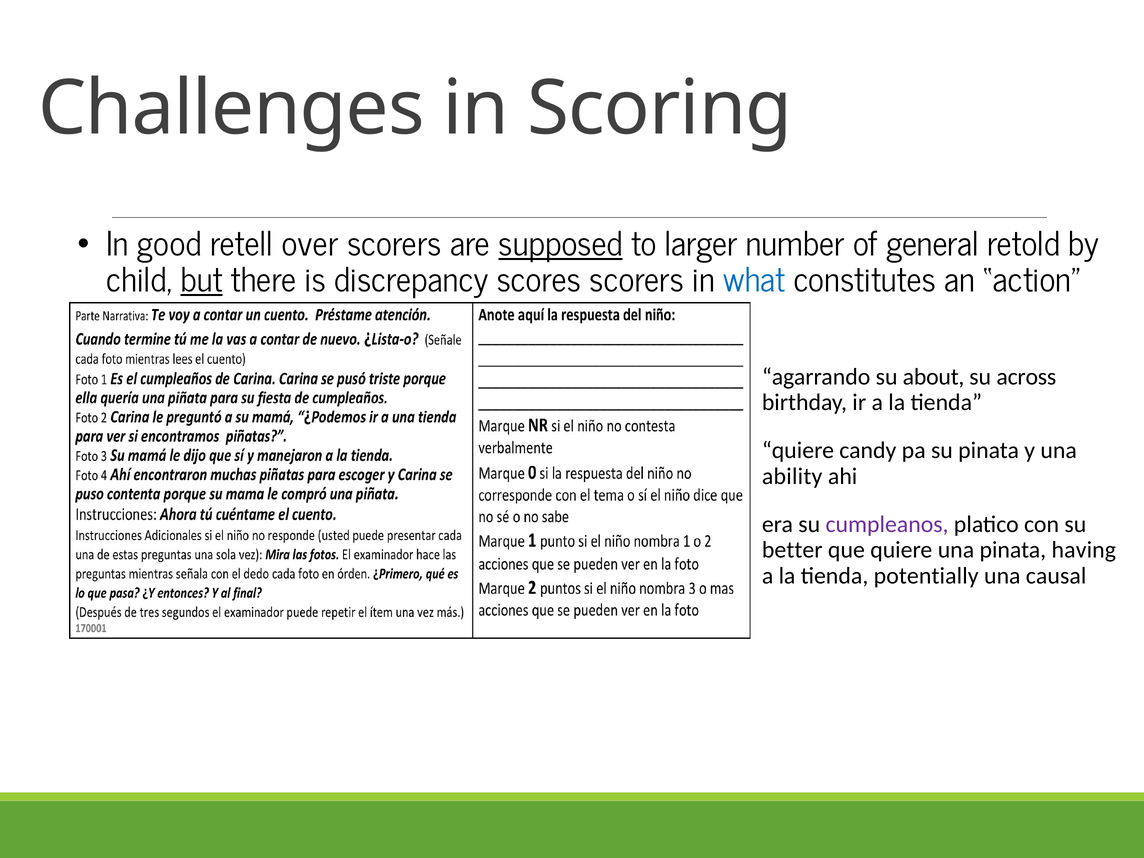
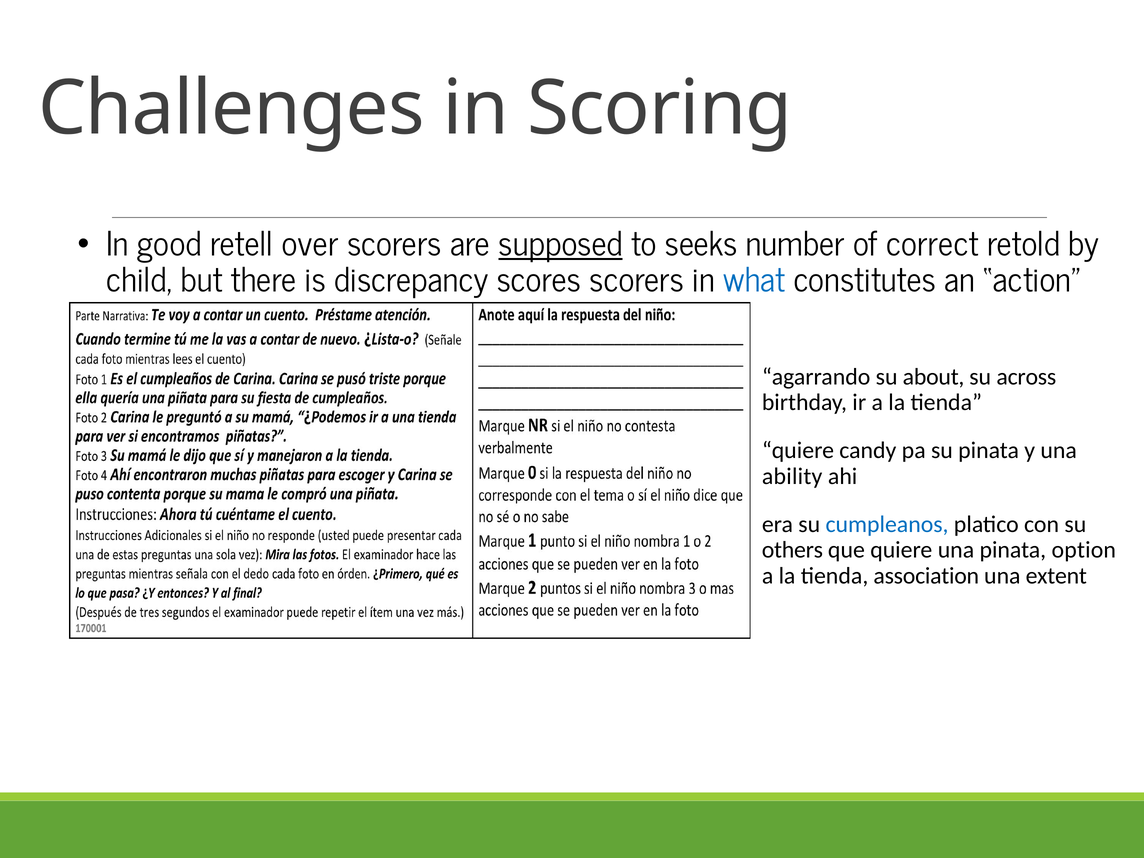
larger: larger -> seeks (701, 245)
general: general -> correct (932, 245)
but underline: present -> none (202, 281)
cumpleanos colour: purple -> blue (887, 524)
better: better -> others (792, 550)
having: having -> option (1084, 550)
potentially: potentially -> association (926, 576)
causal: causal -> extent (1056, 576)
